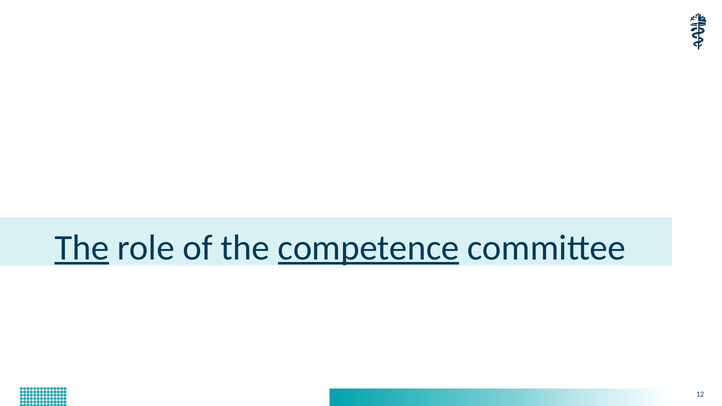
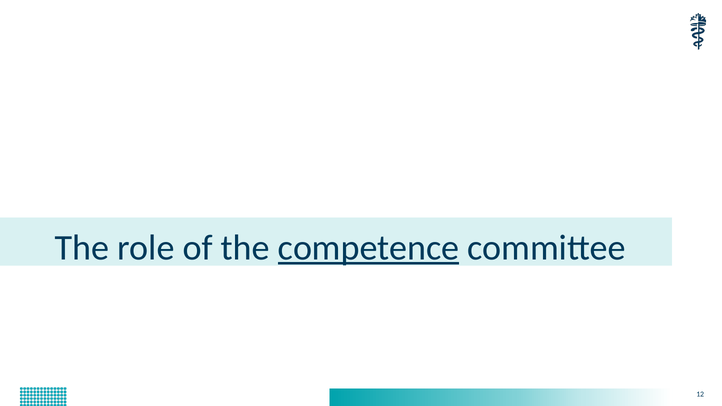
The underline: present -> none (82, 248)
